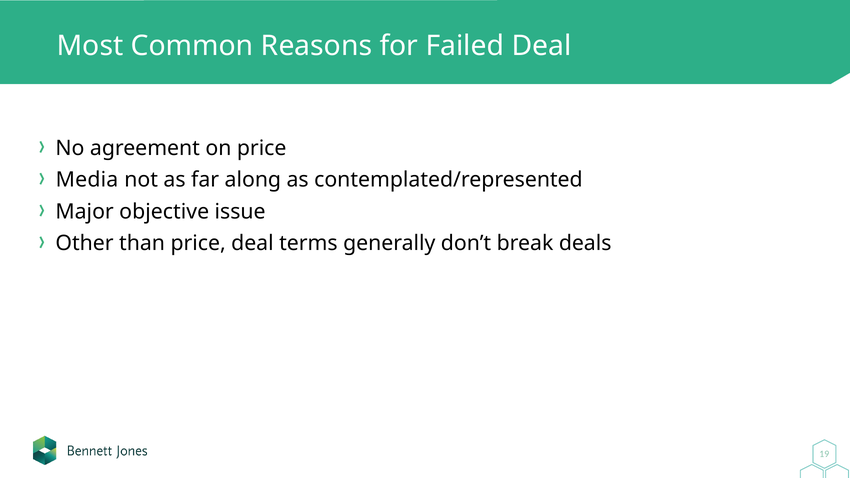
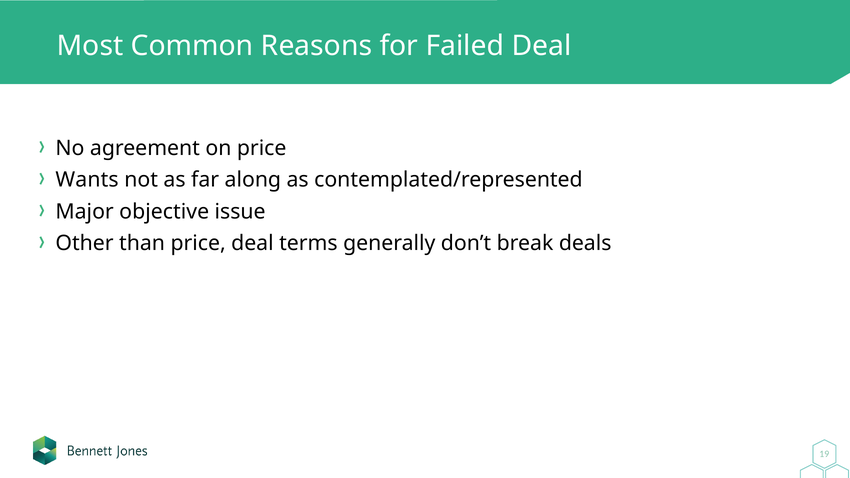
Media: Media -> Wants (87, 180)
